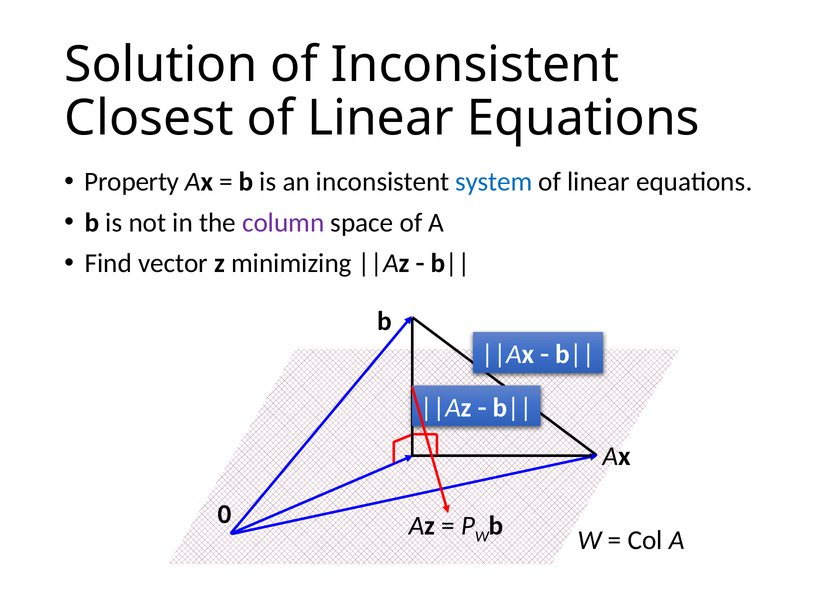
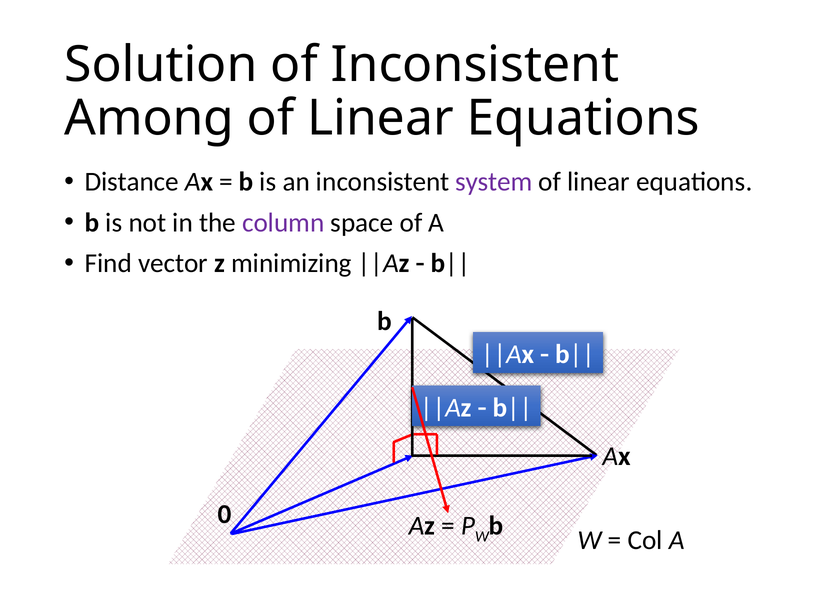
Closest: Closest -> Among (149, 118)
Property: Property -> Distance (132, 182)
system colour: blue -> purple (494, 182)
